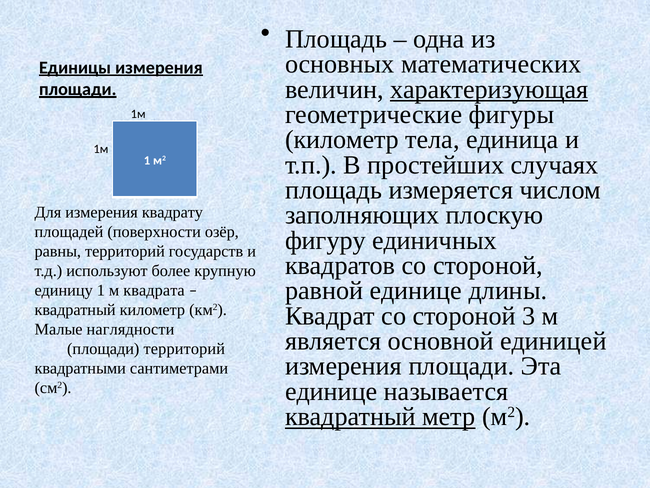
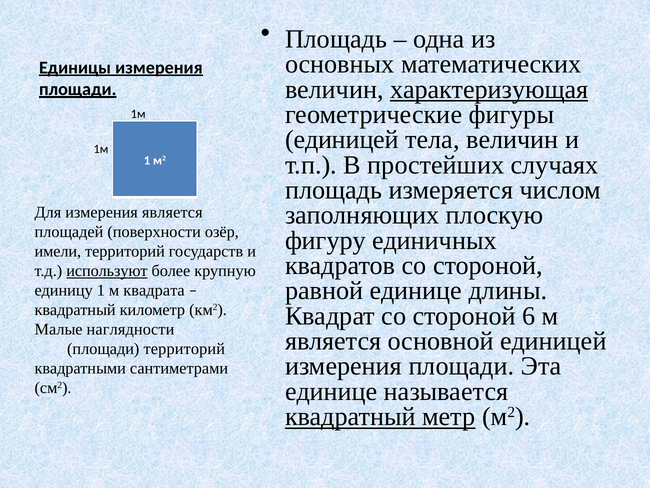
километр: километр -> единицей (342, 140)
тела единица: единица -> величин (512, 140)
измерения квадрату: квадрату -> является (172, 212)
равны: равны -> имели (58, 251)
используют underline: none -> present (107, 271)
3: 3 -> 6 (529, 316)
